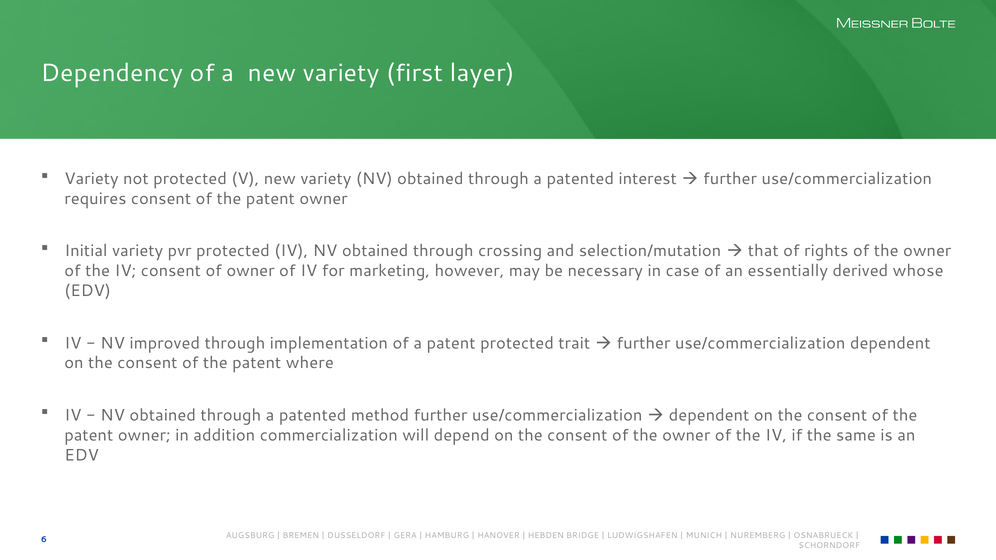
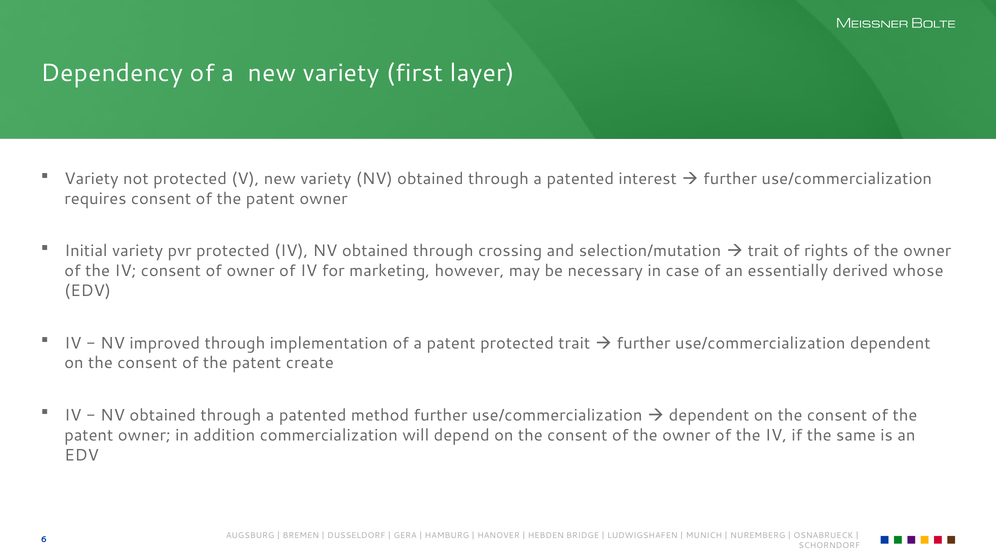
that: that -> trait (763, 251)
where: where -> create (310, 363)
